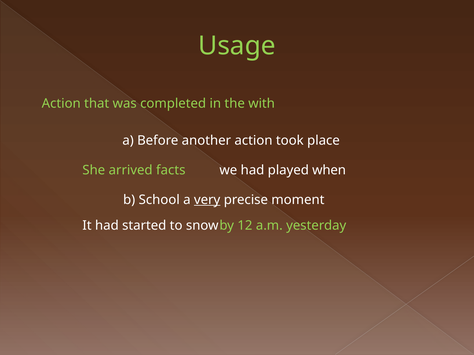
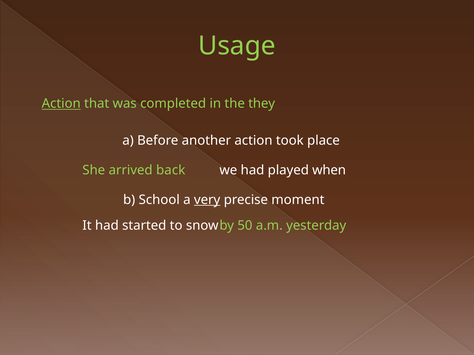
Action underline: none -> present (61, 104)
with: with -> they (262, 104)
facts: facts -> back (171, 170)
12: 12 -> 50 (245, 226)
